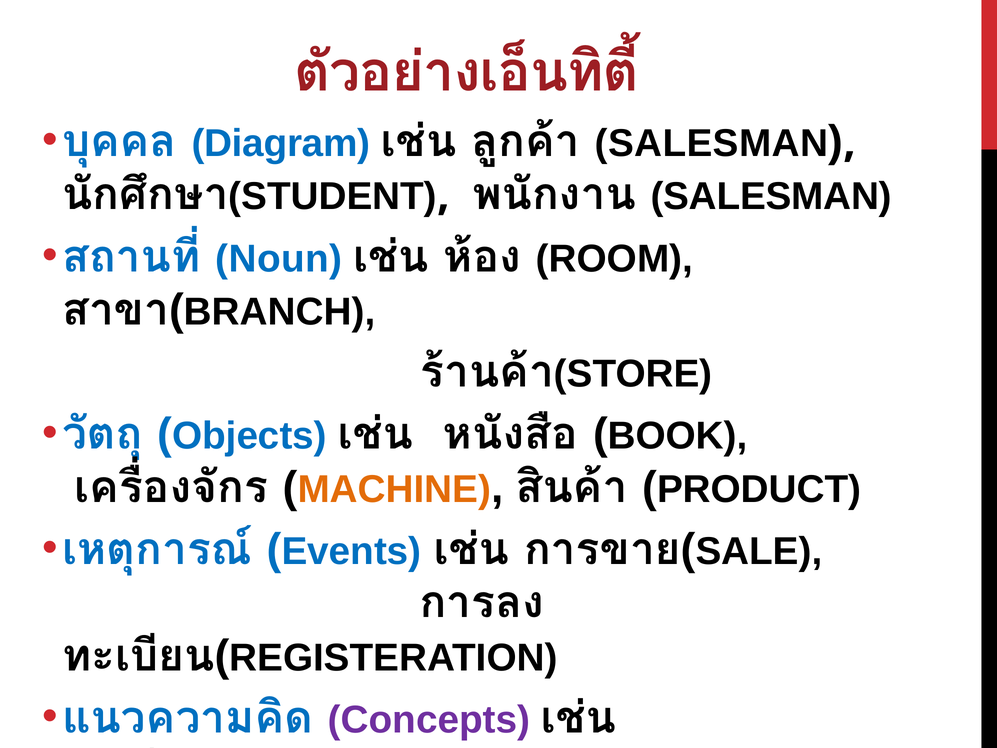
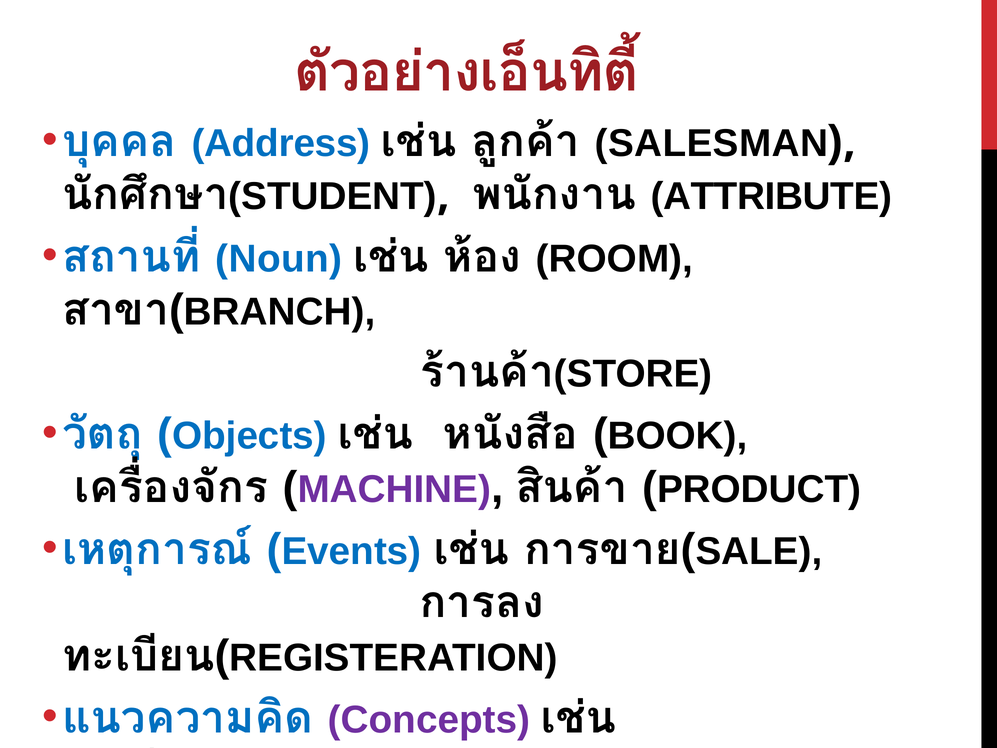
Diagram: Diagram -> Address (281, 143)
SALESMAN: SALESMAN -> ATTRIBUTE (771, 197)
MACHINE colour: orange -> purple (394, 489)
